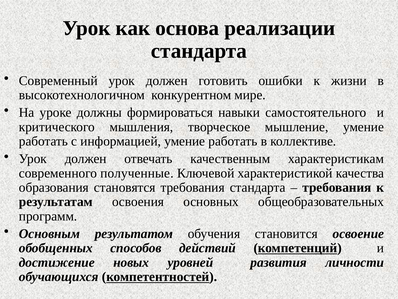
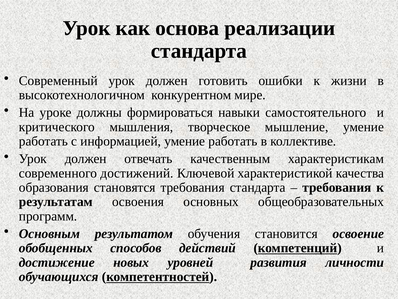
полученные: полученные -> достижений (137, 173)
